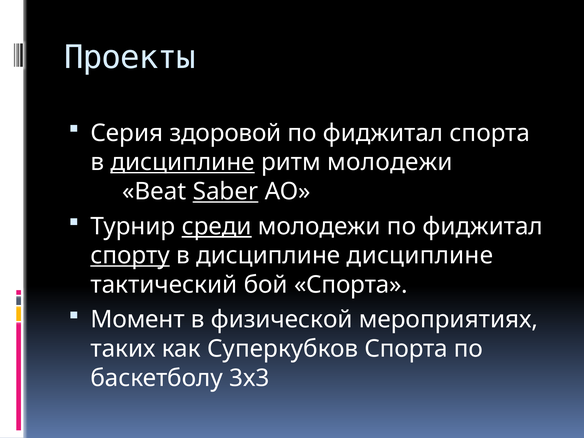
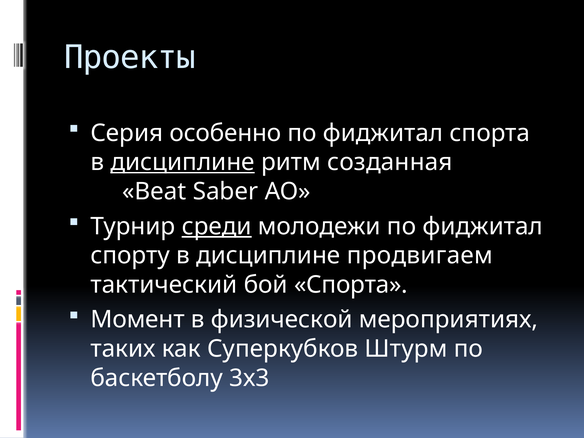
здоровой: здоровой -> особенно (225, 133)
ритм молодежи: молодежи -> созданная (390, 162)
Saber underline: present -> none (226, 191)
спорту underline: present -> none (130, 256)
дисциплине дисциплине: дисциплине -> продвигаем (420, 256)
Суперкубков Спорта: Спорта -> Штурм (406, 349)
